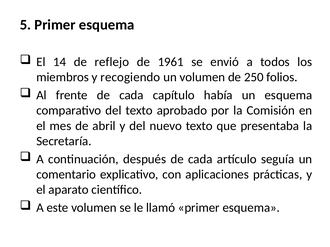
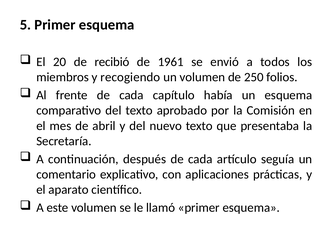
14: 14 -> 20 (60, 62)
reflejo: reflejo -> recibió (112, 62)
